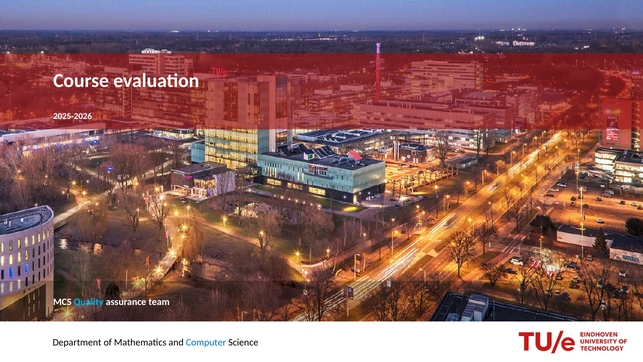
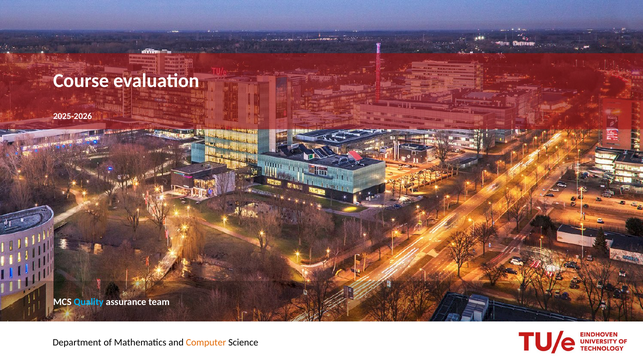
Computer colour: blue -> orange (206, 342)
